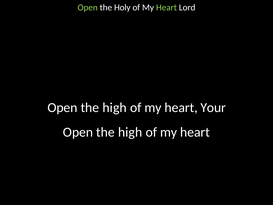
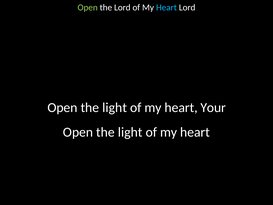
the Holy: Holy -> Lord (122, 7)
Heart colour: light green -> light blue (166, 7)
high: high -> light (115, 107)
high: high -> light (130, 132)
